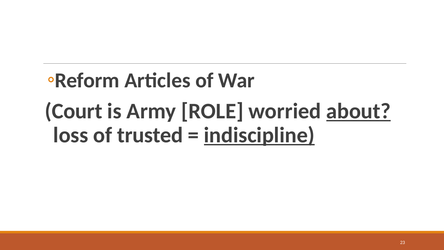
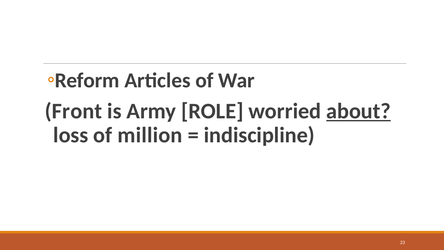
Court: Court -> Front (74, 111)
trusted: trusted -> million (150, 135)
indiscipline underline: present -> none (259, 135)
